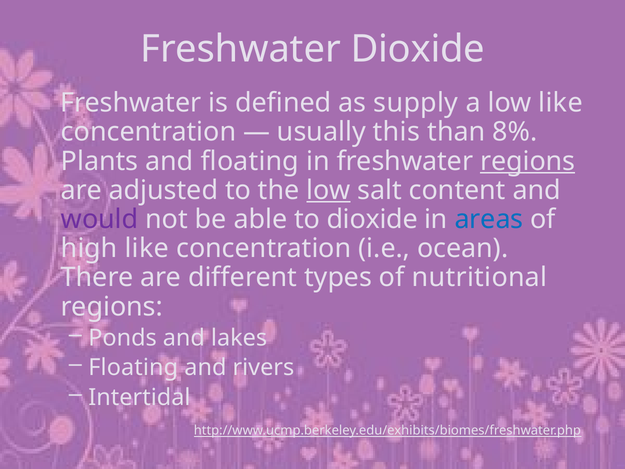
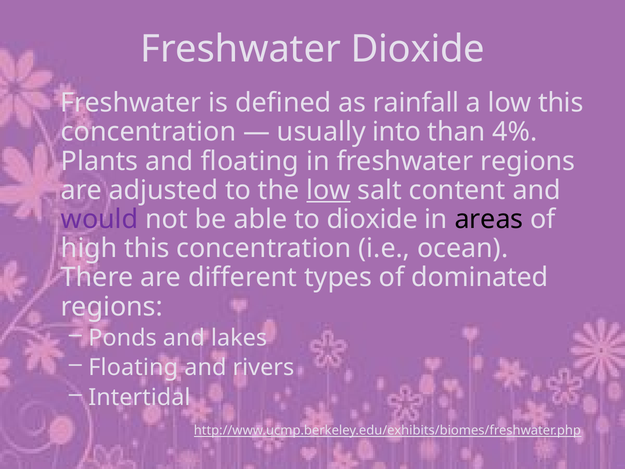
supply: supply -> rainfall (416, 103)
low like: like -> this (561, 103)
this: this -> into (397, 132)
8%: 8% -> 4% (515, 132)
regions underline: present -> none (528, 161)
areas colour: blue -> black (489, 219)
high like: like -> this (147, 248)
nutritional: nutritional -> dominated (480, 277)
